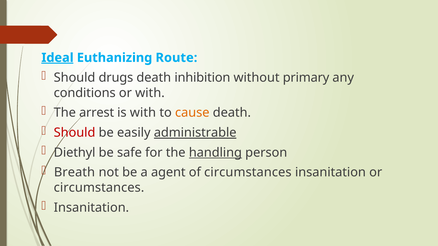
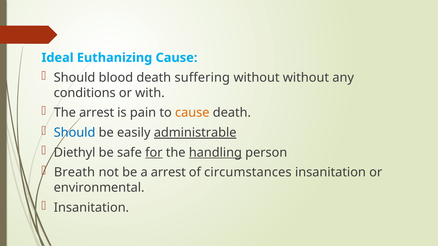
Ideal underline: present -> none (57, 58)
Euthanizing Route: Route -> Cause (176, 58)
drugs: drugs -> blood (116, 78)
inhibition: inhibition -> suffering (202, 78)
without primary: primary -> without (306, 78)
is with: with -> pain (143, 113)
Should colour: red -> blue (75, 133)
for underline: none -> present (154, 153)
a agent: agent -> arrest (168, 173)
circumstances: circumstances -> environmental (99, 188)
